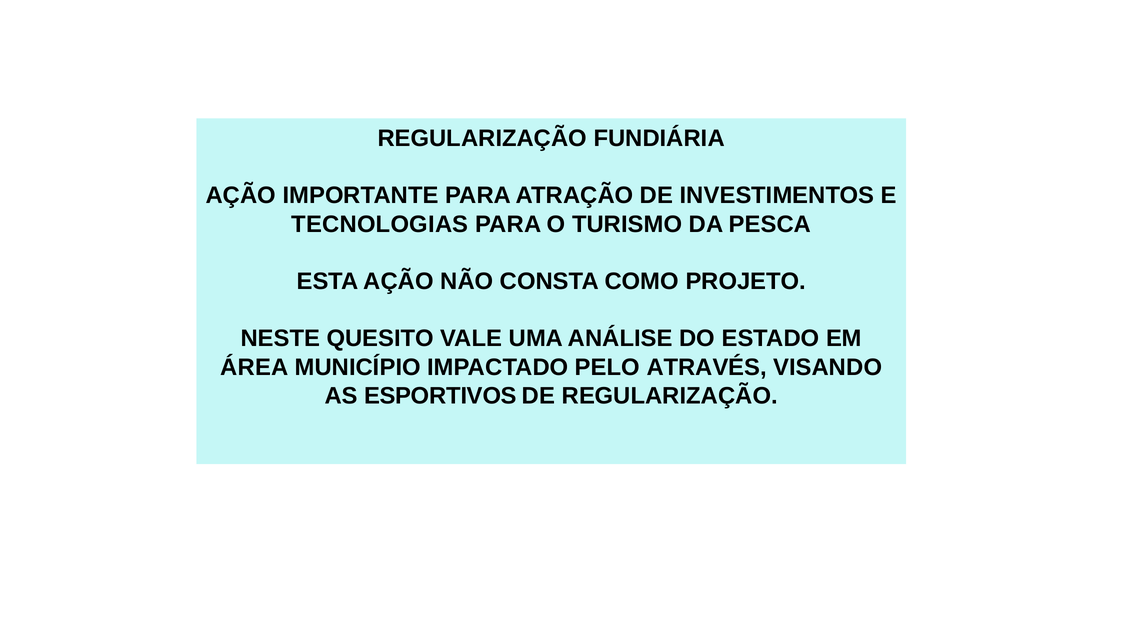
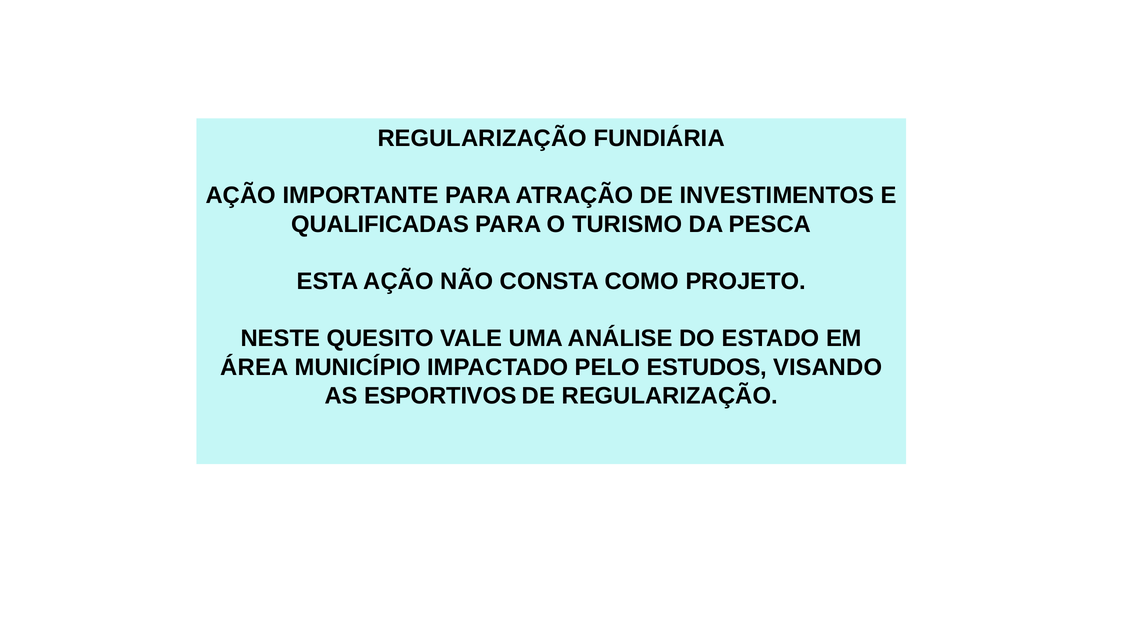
TECNOLOGIAS: TECNOLOGIAS -> QUALIFICADAS (380, 224)
ATRAVÉS: ATRAVÉS -> ESTUDOS (707, 367)
